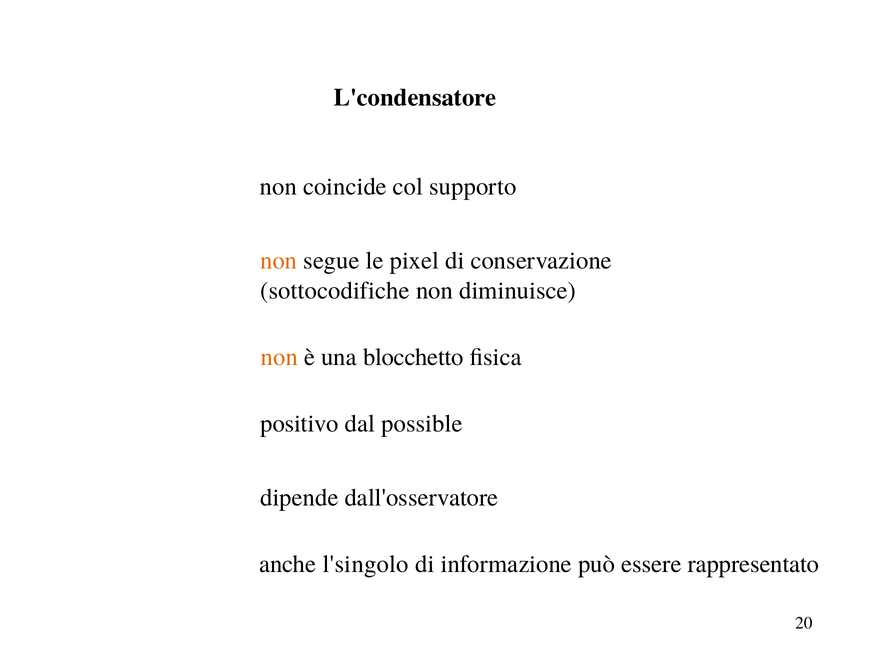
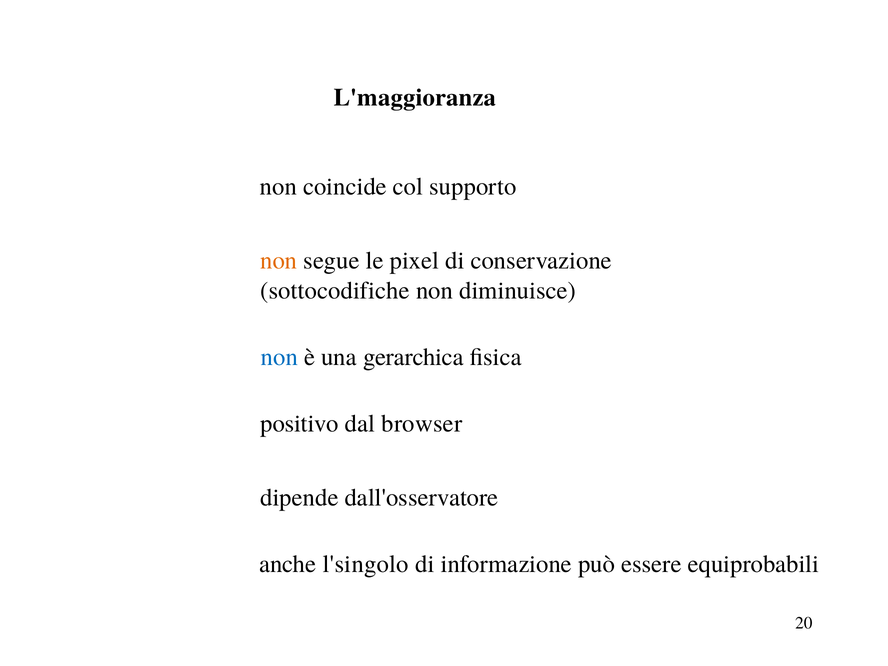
L'condensatore: L'condensatore -> L'maggioranza (415, 98)
non colour: orange -> blue (279, 357)
blocchetto: blocchetto -> gerarchica (413, 357)
possible: possible -> browser (422, 424)
rappresentato: rappresentato -> equiprobabili (753, 564)
